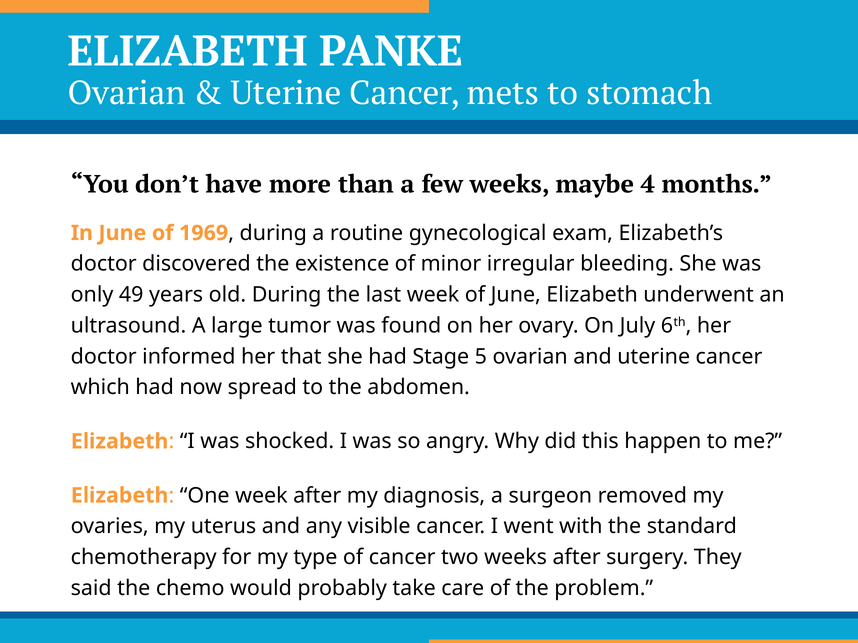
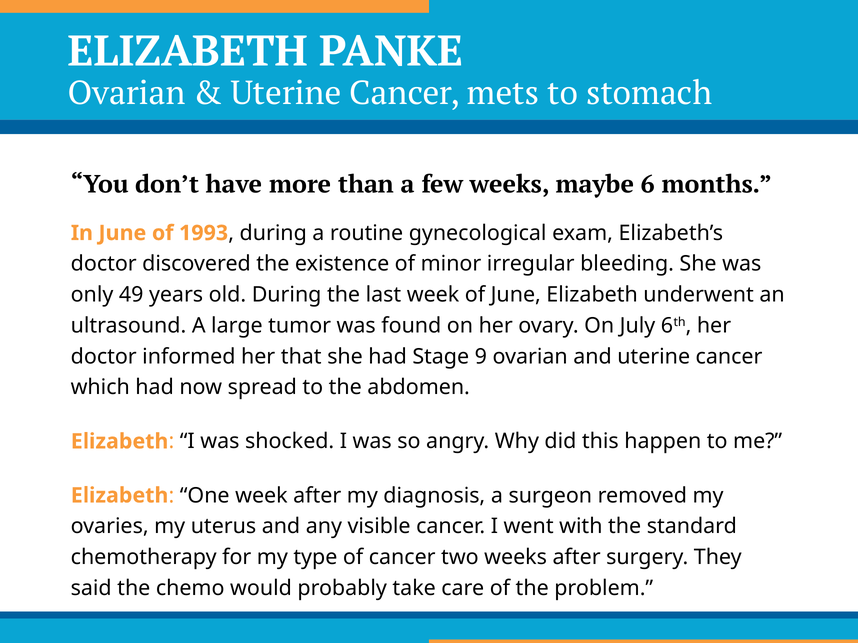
4: 4 -> 6 (648, 184)
1969: 1969 -> 1993 (204, 233)
5: 5 -> 9 (481, 357)
